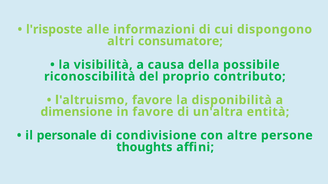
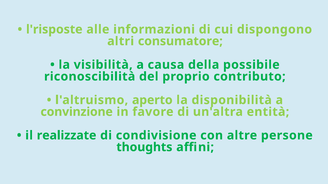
l'altruismo favore: favore -> aperto (152, 100)
dimensione: dimensione -> convinzione (77, 112)
personale: personale -> realizzate (67, 136)
